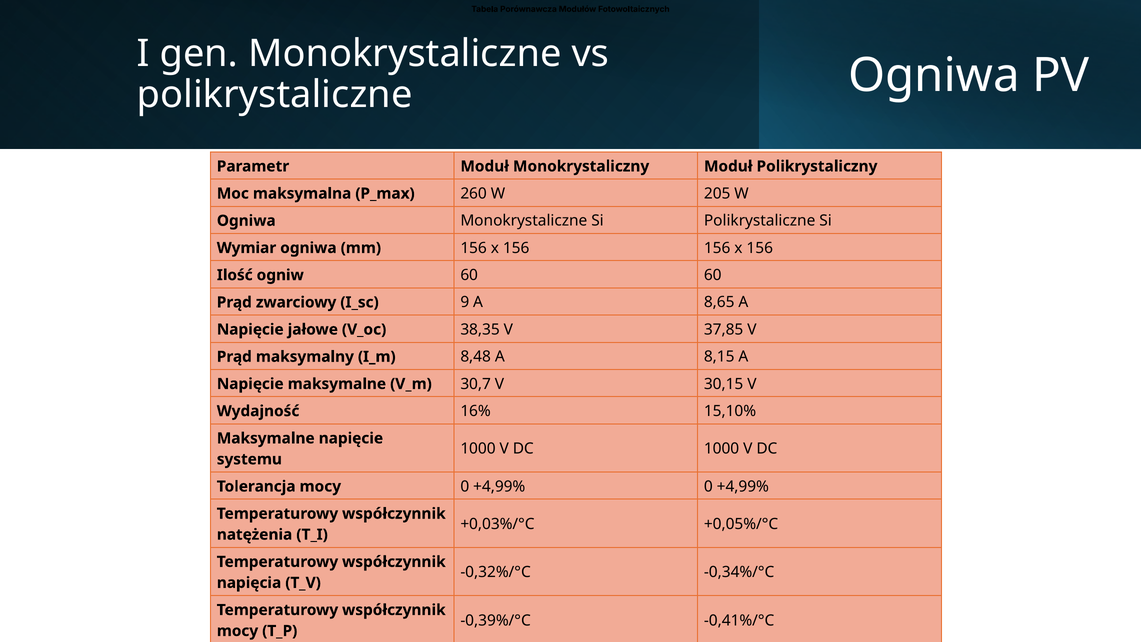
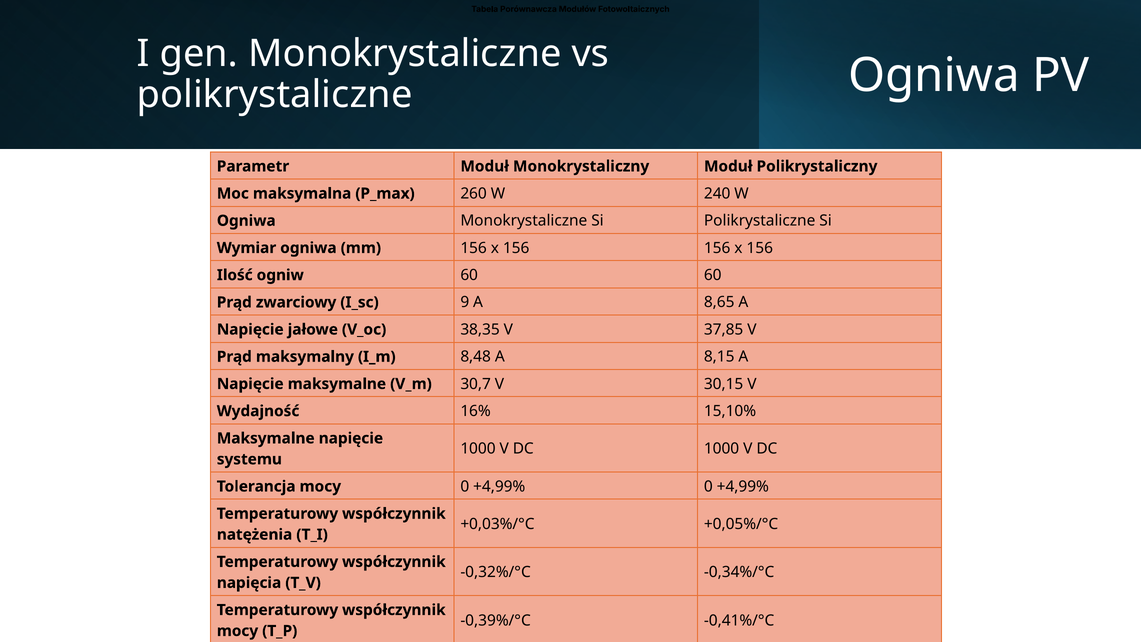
205: 205 -> 240 (717, 193)
